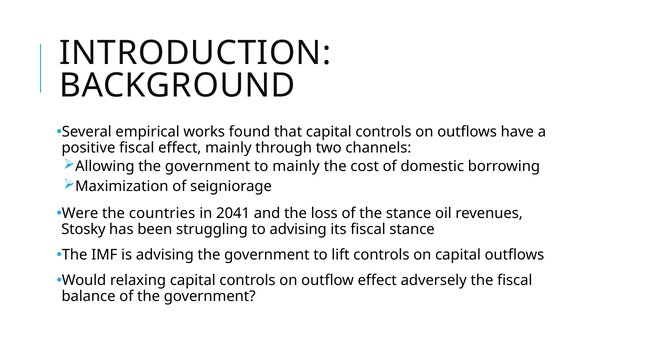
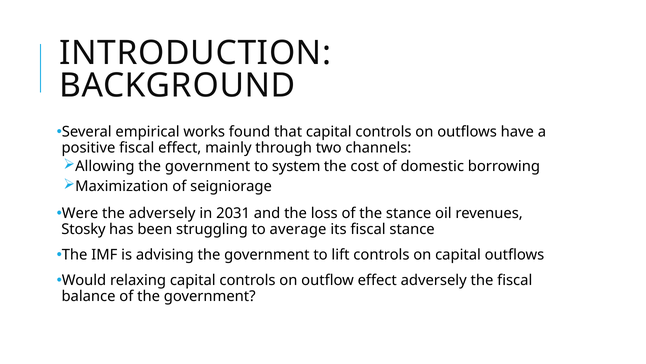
to mainly: mainly -> system (296, 166)
the countries: countries -> adversely (162, 213)
2041: 2041 -> 2031 (233, 213)
to advising: advising -> average (298, 229)
